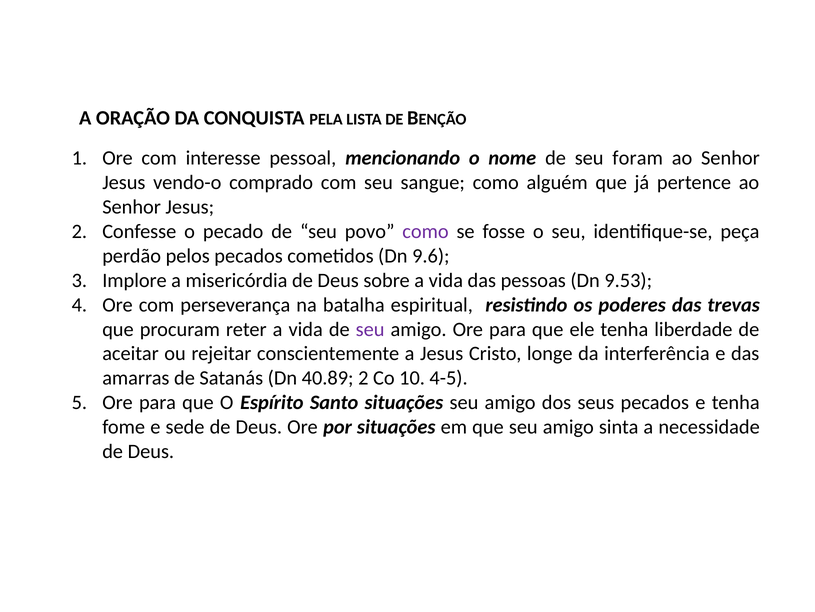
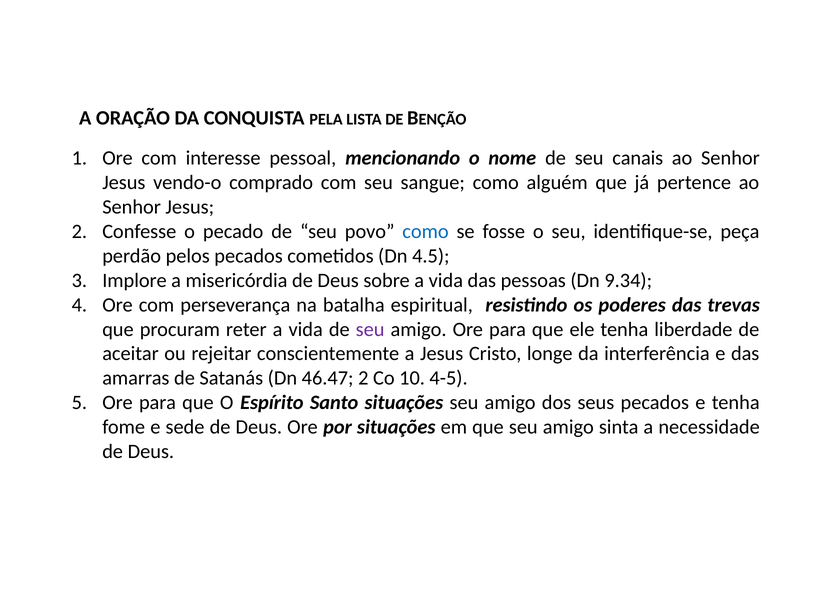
foram: foram -> canais (638, 158)
como colour: purple -> blue (426, 231)
9.6: 9.6 -> 4.5 (431, 256)
9.53: 9.53 -> 9.34 (628, 280)
40.89: 40.89 -> 46.47 (328, 378)
